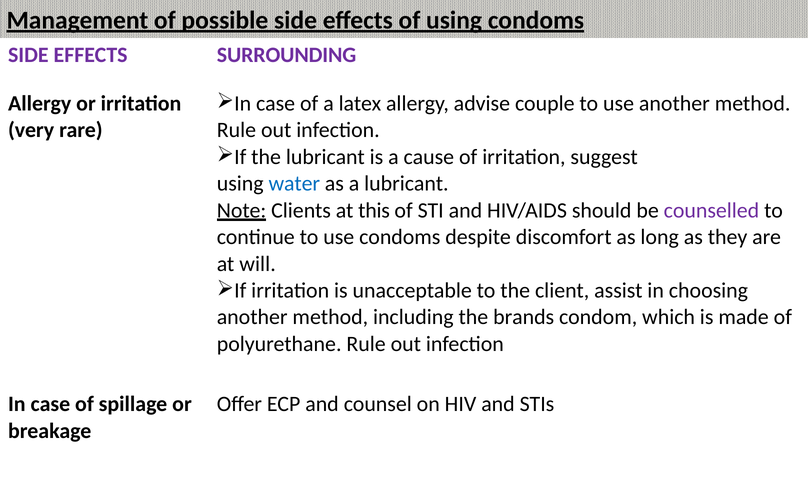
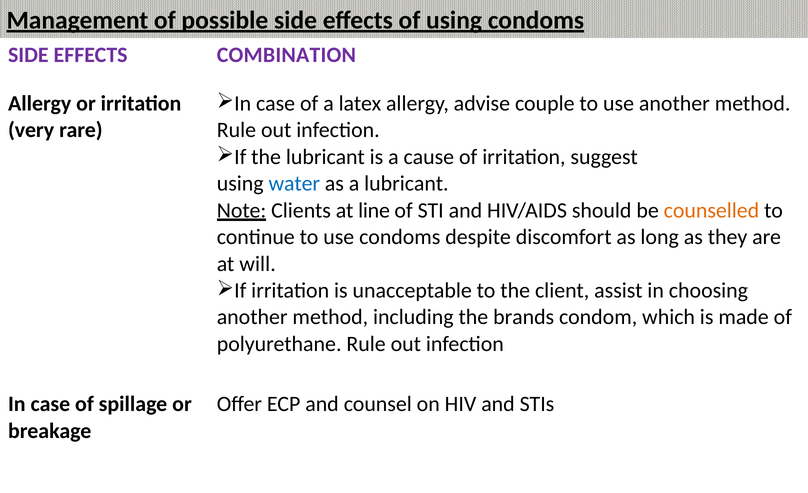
SURROUNDING: SURROUNDING -> COMBINATION (286, 55)
this: this -> line (374, 210)
counselled colour: purple -> orange (711, 210)
